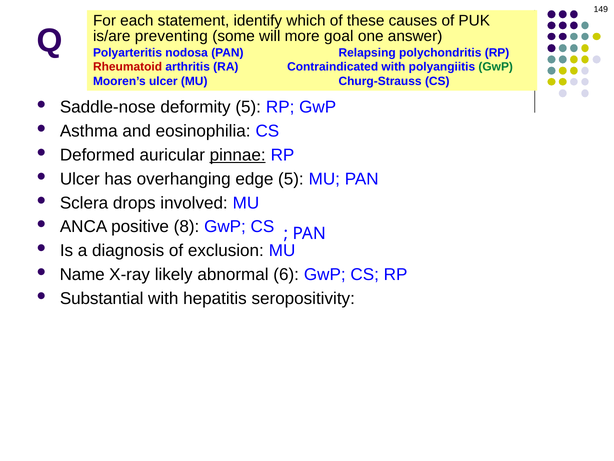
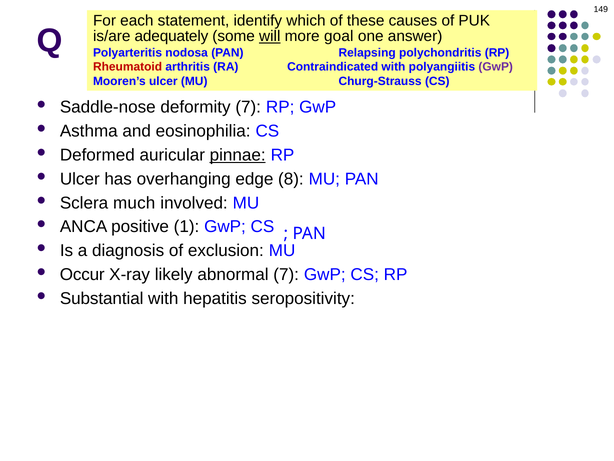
preventing: preventing -> adequately (171, 36)
will underline: none -> present (270, 36)
GwP colour: green -> purple (496, 67)
deformity 5: 5 -> 7 (248, 107)
edge 5: 5 -> 8 (291, 179)
drops: drops -> much (134, 203)
8: 8 -> 1 (186, 227)
Name: Name -> Occur (82, 274)
abnormal 6: 6 -> 7 (286, 274)
